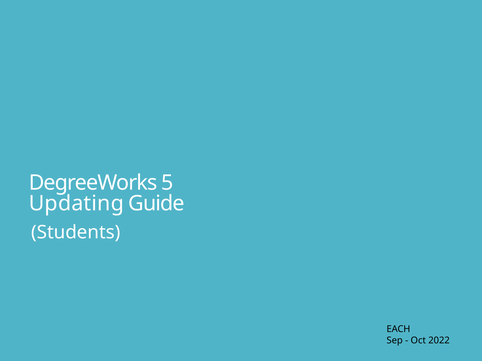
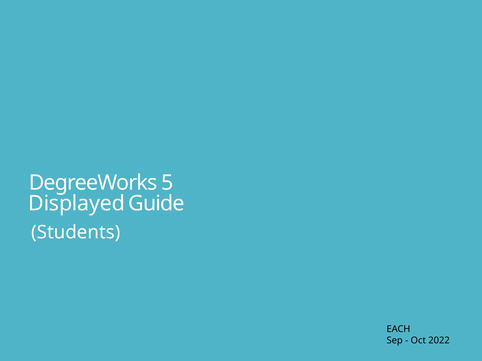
Updating: Updating -> Displayed (77, 204)
